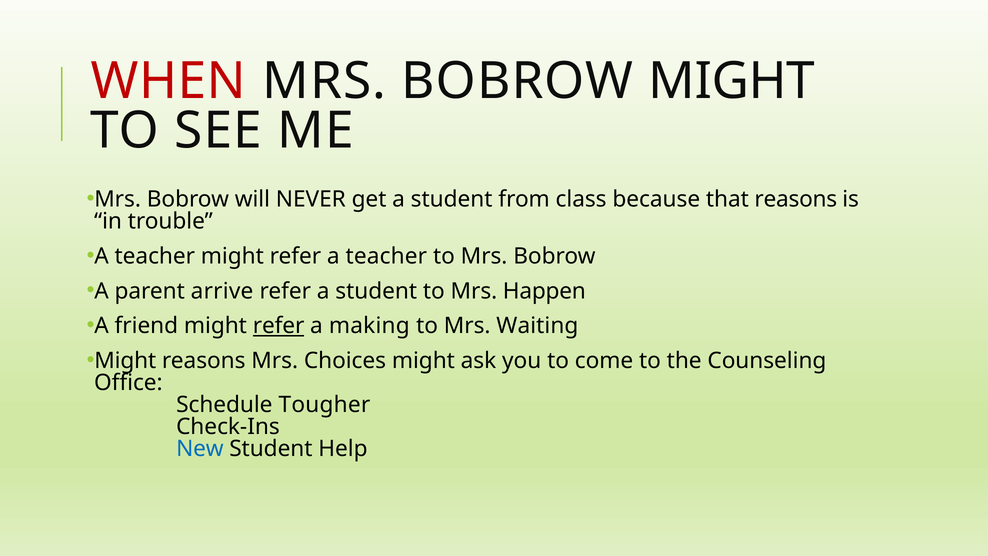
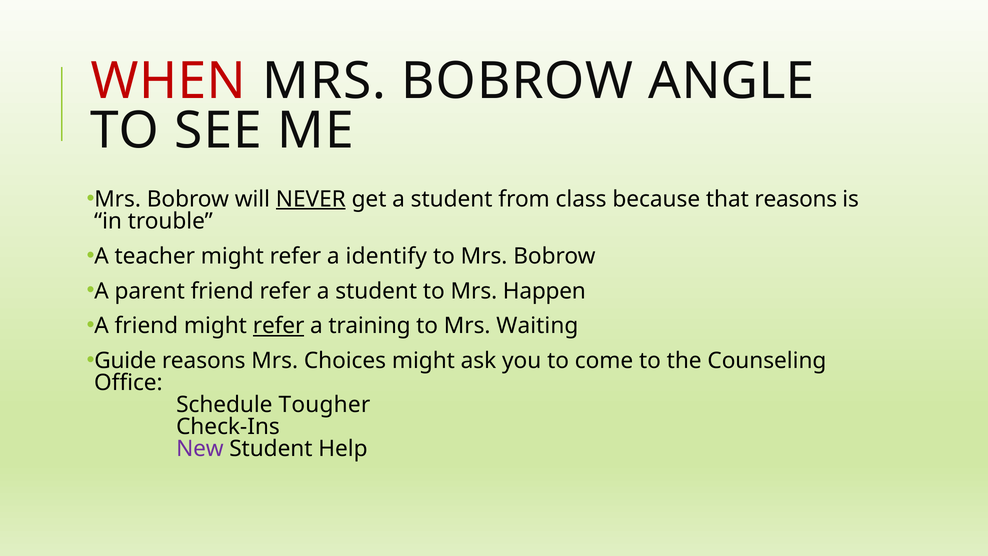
BOBROW MIGHT: MIGHT -> ANGLE (731, 81)
NEVER underline: none -> present (311, 199)
refer a teacher: teacher -> identify (386, 256)
parent arrive: arrive -> friend (222, 291)
making: making -> training (370, 326)
Might: Might -> Guide (125, 361)
New colour: blue -> purple (200, 449)
